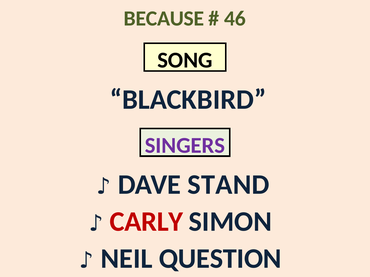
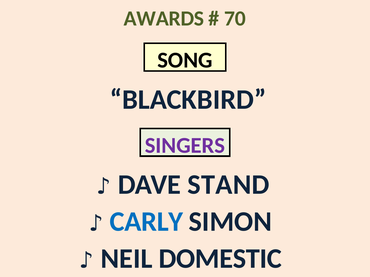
BECAUSE: BECAUSE -> AWARDS (164, 19)
46: 46 -> 70 (235, 19)
CARLY colour: red -> blue (146, 222)
QUESTION: QUESTION -> DOMESTIC (220, 259)
